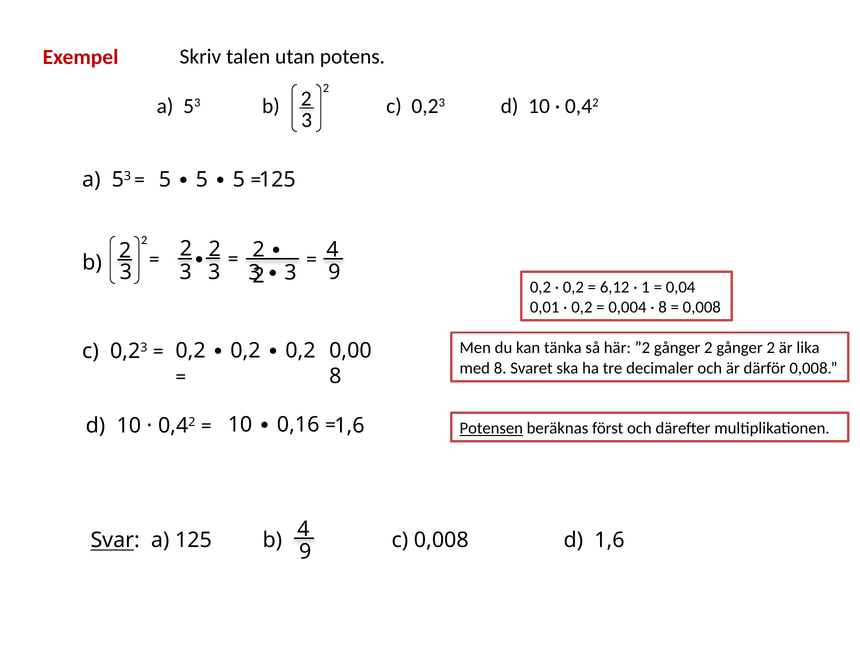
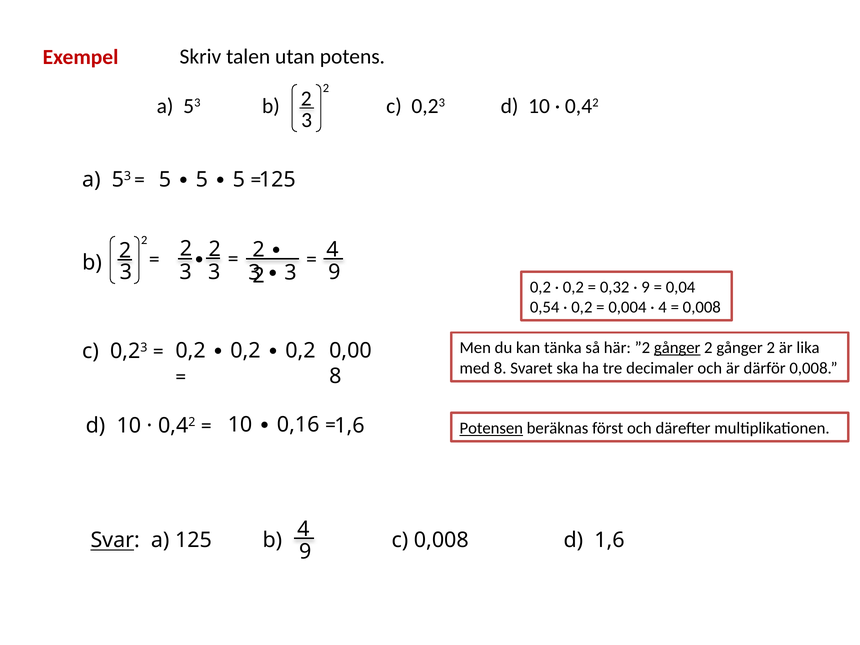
6,12: 6,12 -> 0,32 (615, 287)
1: 1 -> 9 (646, 287)
0,01: 0,01 -> 0,54 (545, 307)
8: 8 -> 4 (663, 307)
gånger underline: none -> present (677, 348)
